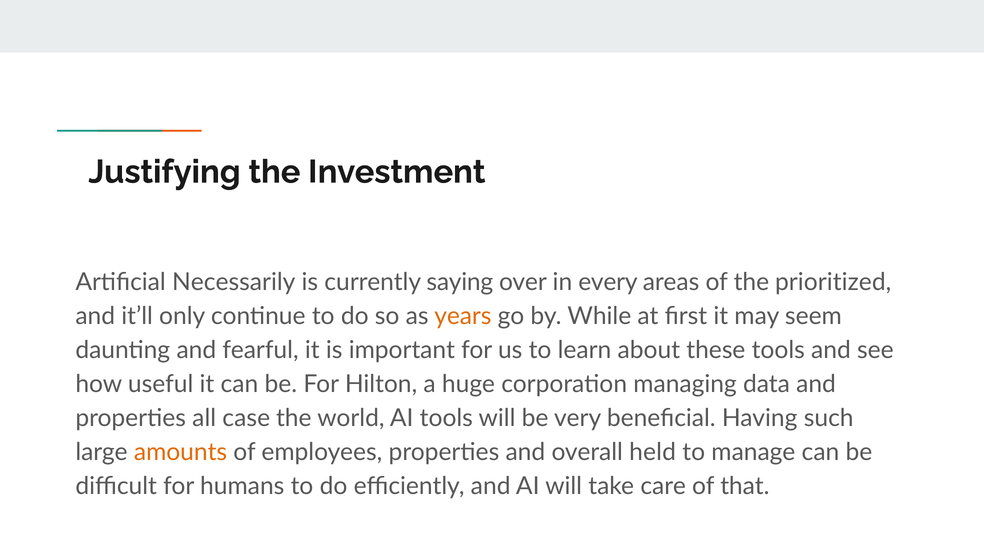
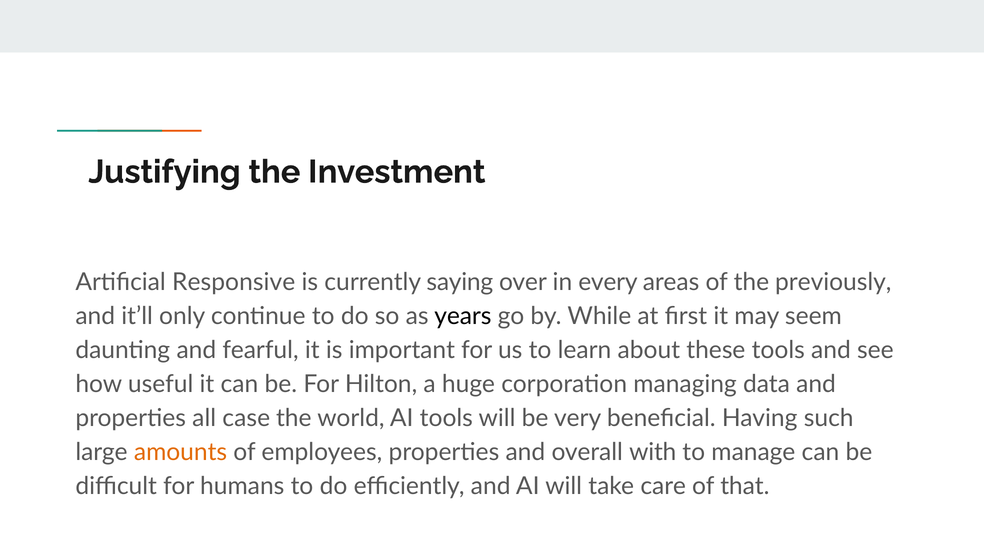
Necessarily: Necessarily -> Responsive (234, 282)
prioritized: prioritized -> previously (833, 282)
years colour: orange -> black (463, 316)
held: held -> with (653, 452)
